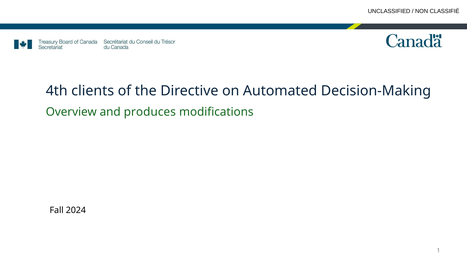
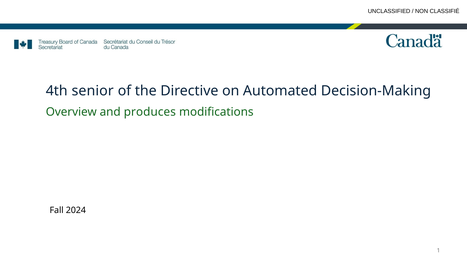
clients: clients -> senior (93, 91)
